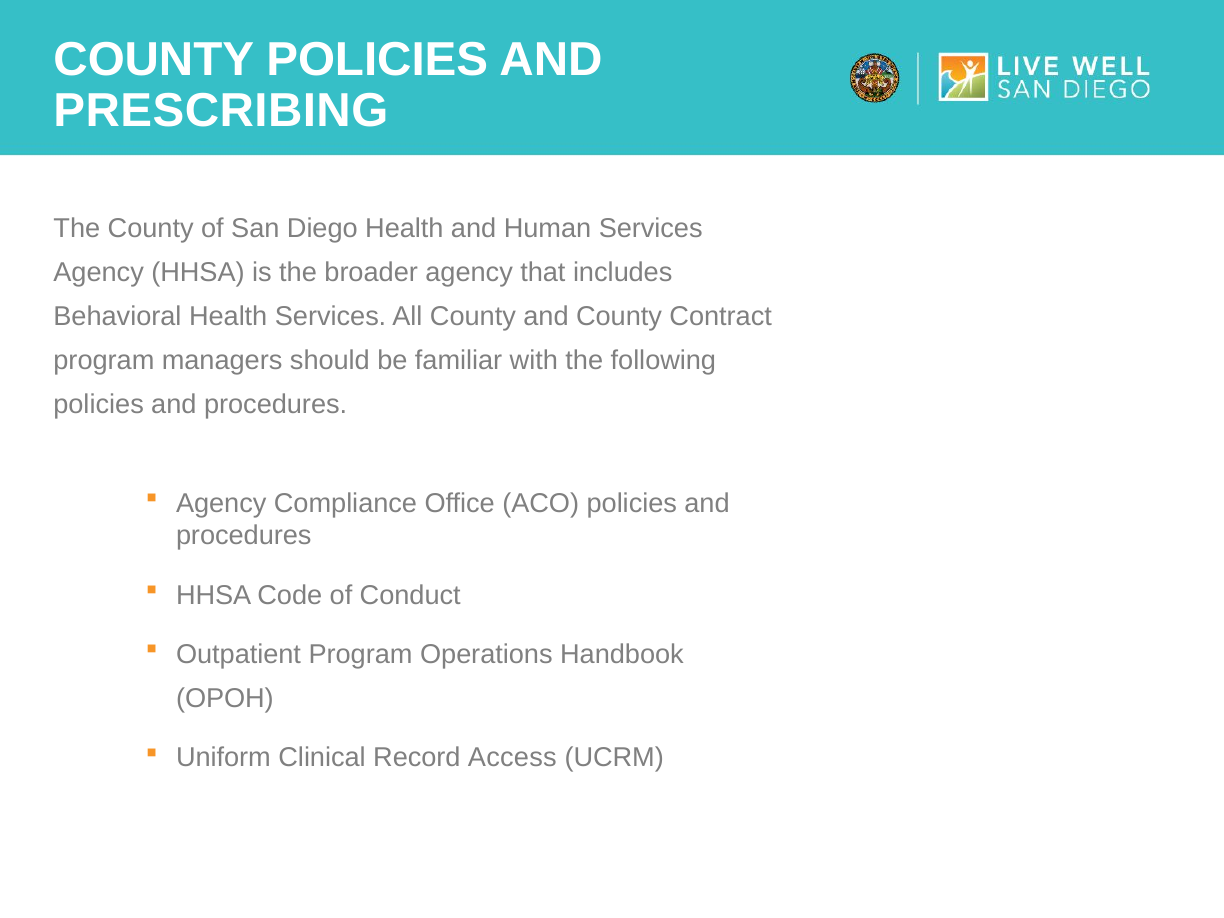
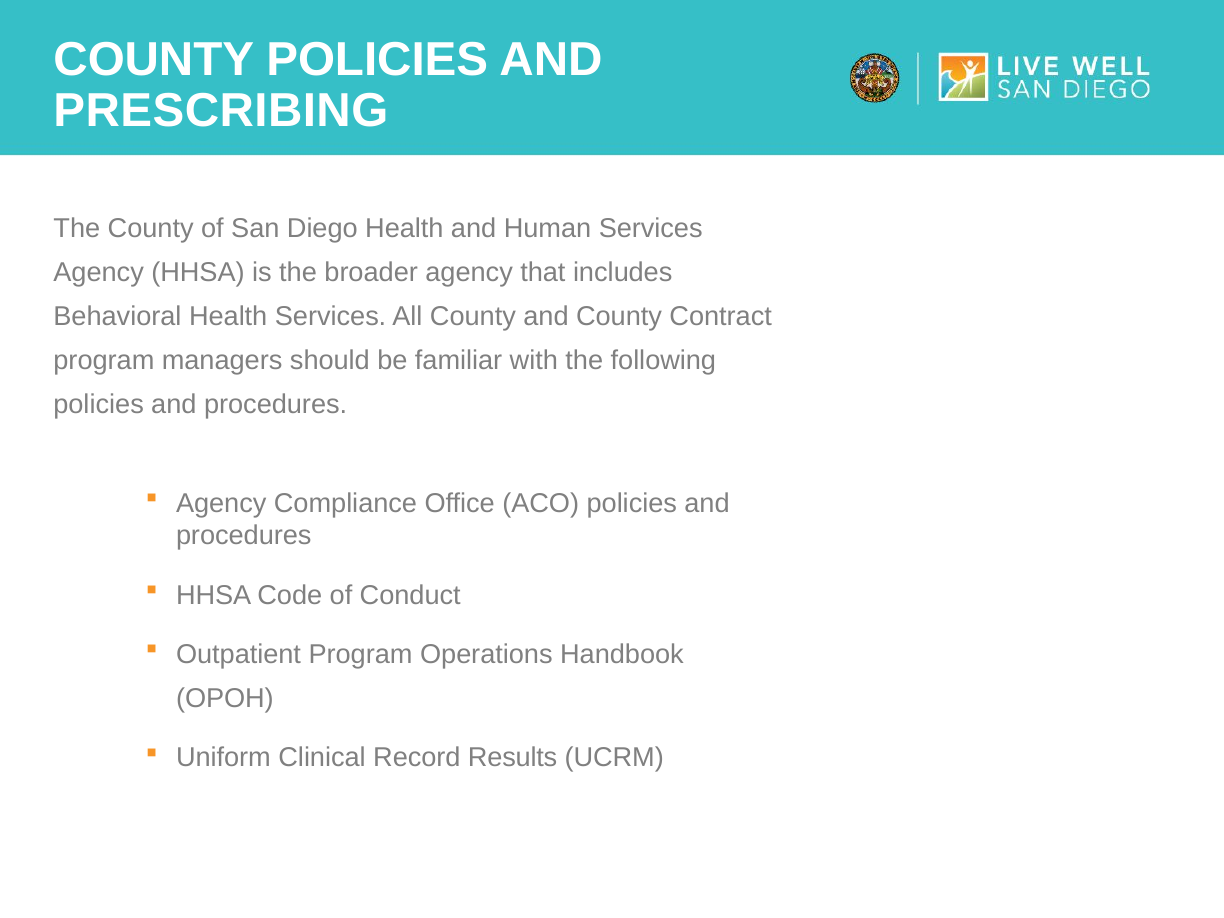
Access: Access -> Results (513, 758)
